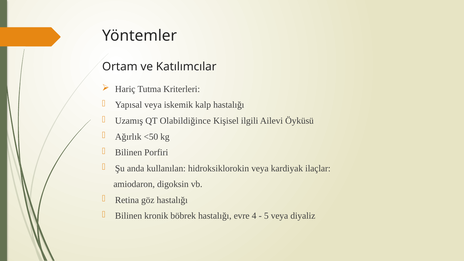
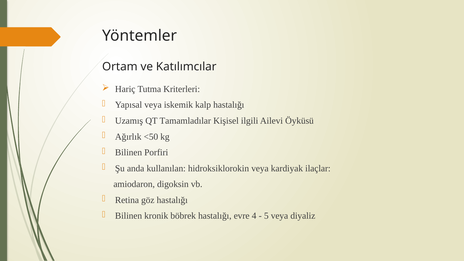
Olabildiğince: Olabildiğince -> Tamamladılar (185, 121)
